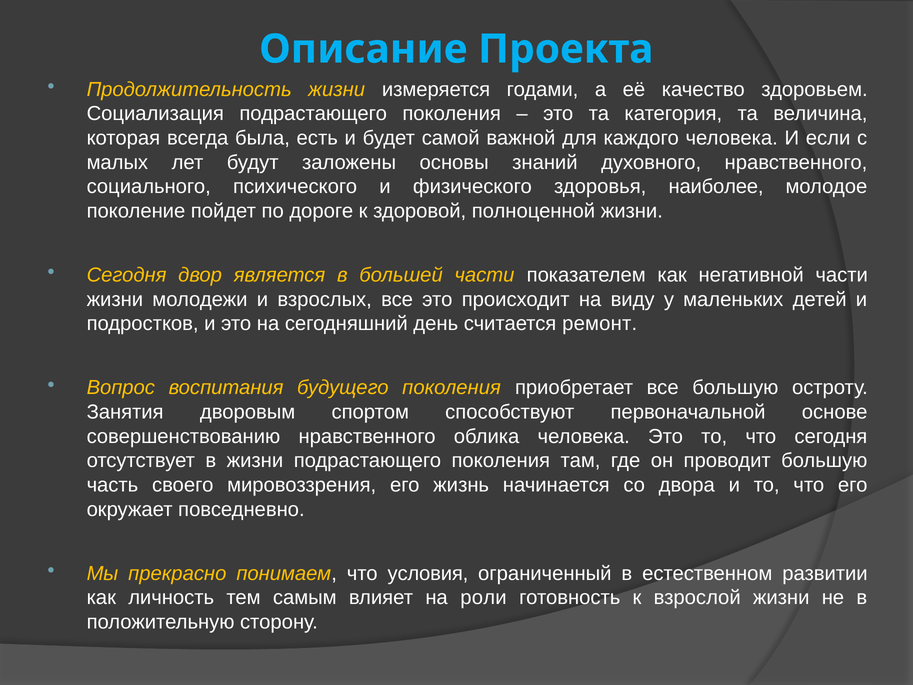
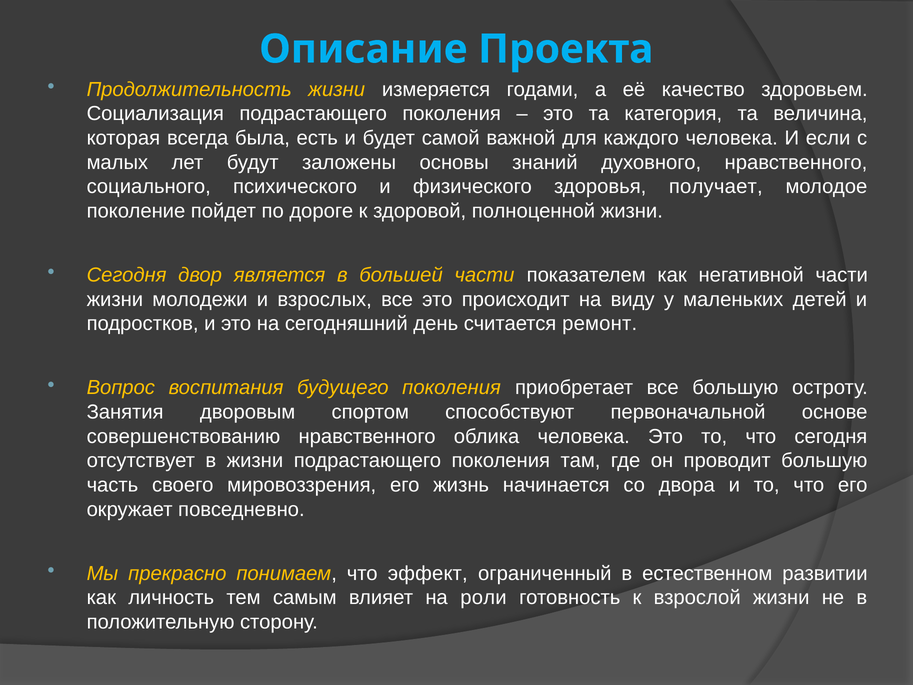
наиболее: наиболее -> получает (716, 187)
условия: условия -> эффект (428, 573)
